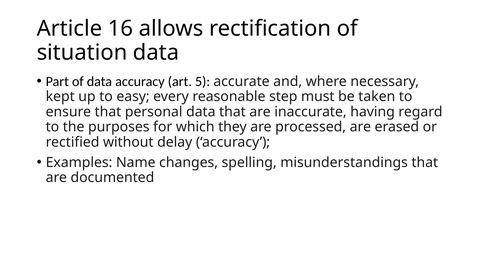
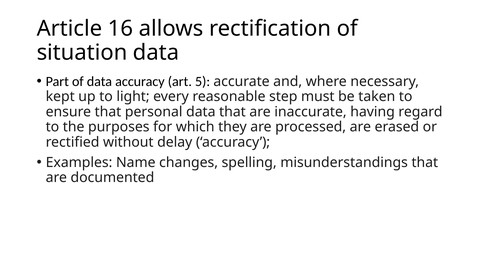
easy: easy -> light (133, 96)
